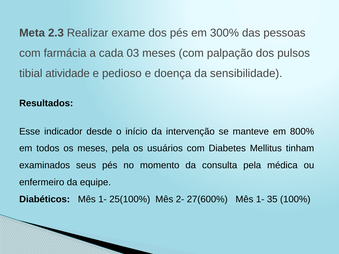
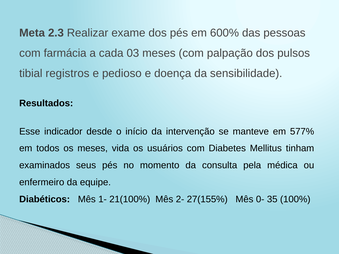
300%: 300% -> 600% (224, 33)
atividade: atividade -> registros (68, 74)
800%: 800% -> 577% (302, 132)
meses pela: pela -> vida (120, 149)
25(100%: 25(100% -> 21(100% (130, 199)
27(600%: 27(600% -> 27(155% (207, 199)
1-: 1- -> 0- (260, 199)
